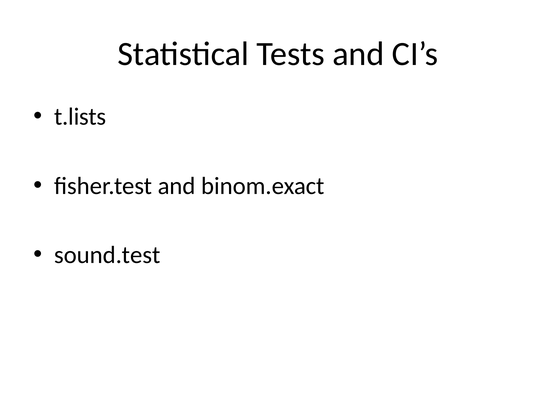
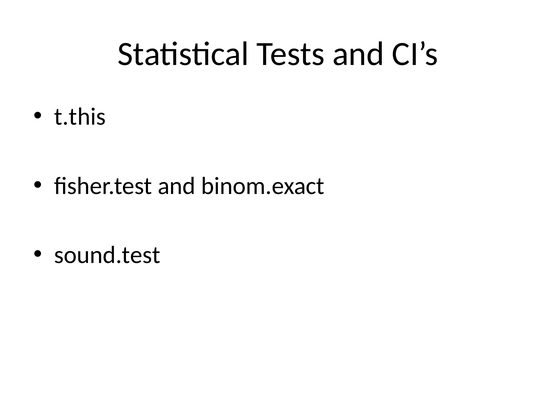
t.lists: t.lists -> t.this (80, 117)
